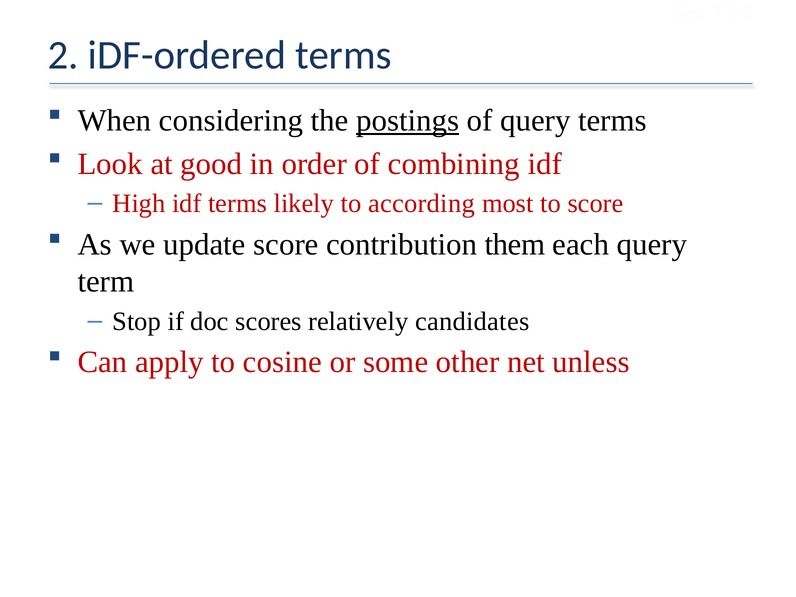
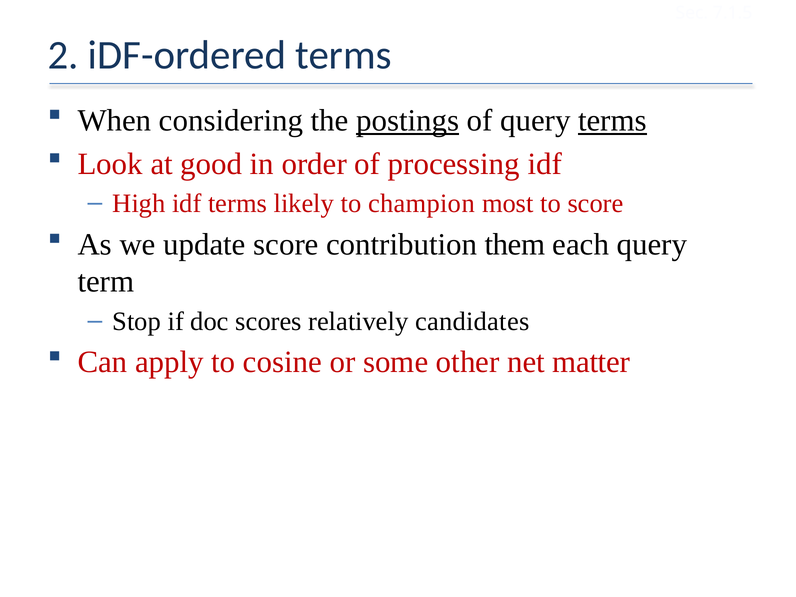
terms underline: none -> present (612, 121)
combining: combining -> processing (454, 164)
according: according -> champion (422, 204)
unless: unless -> matter (591, 362)
